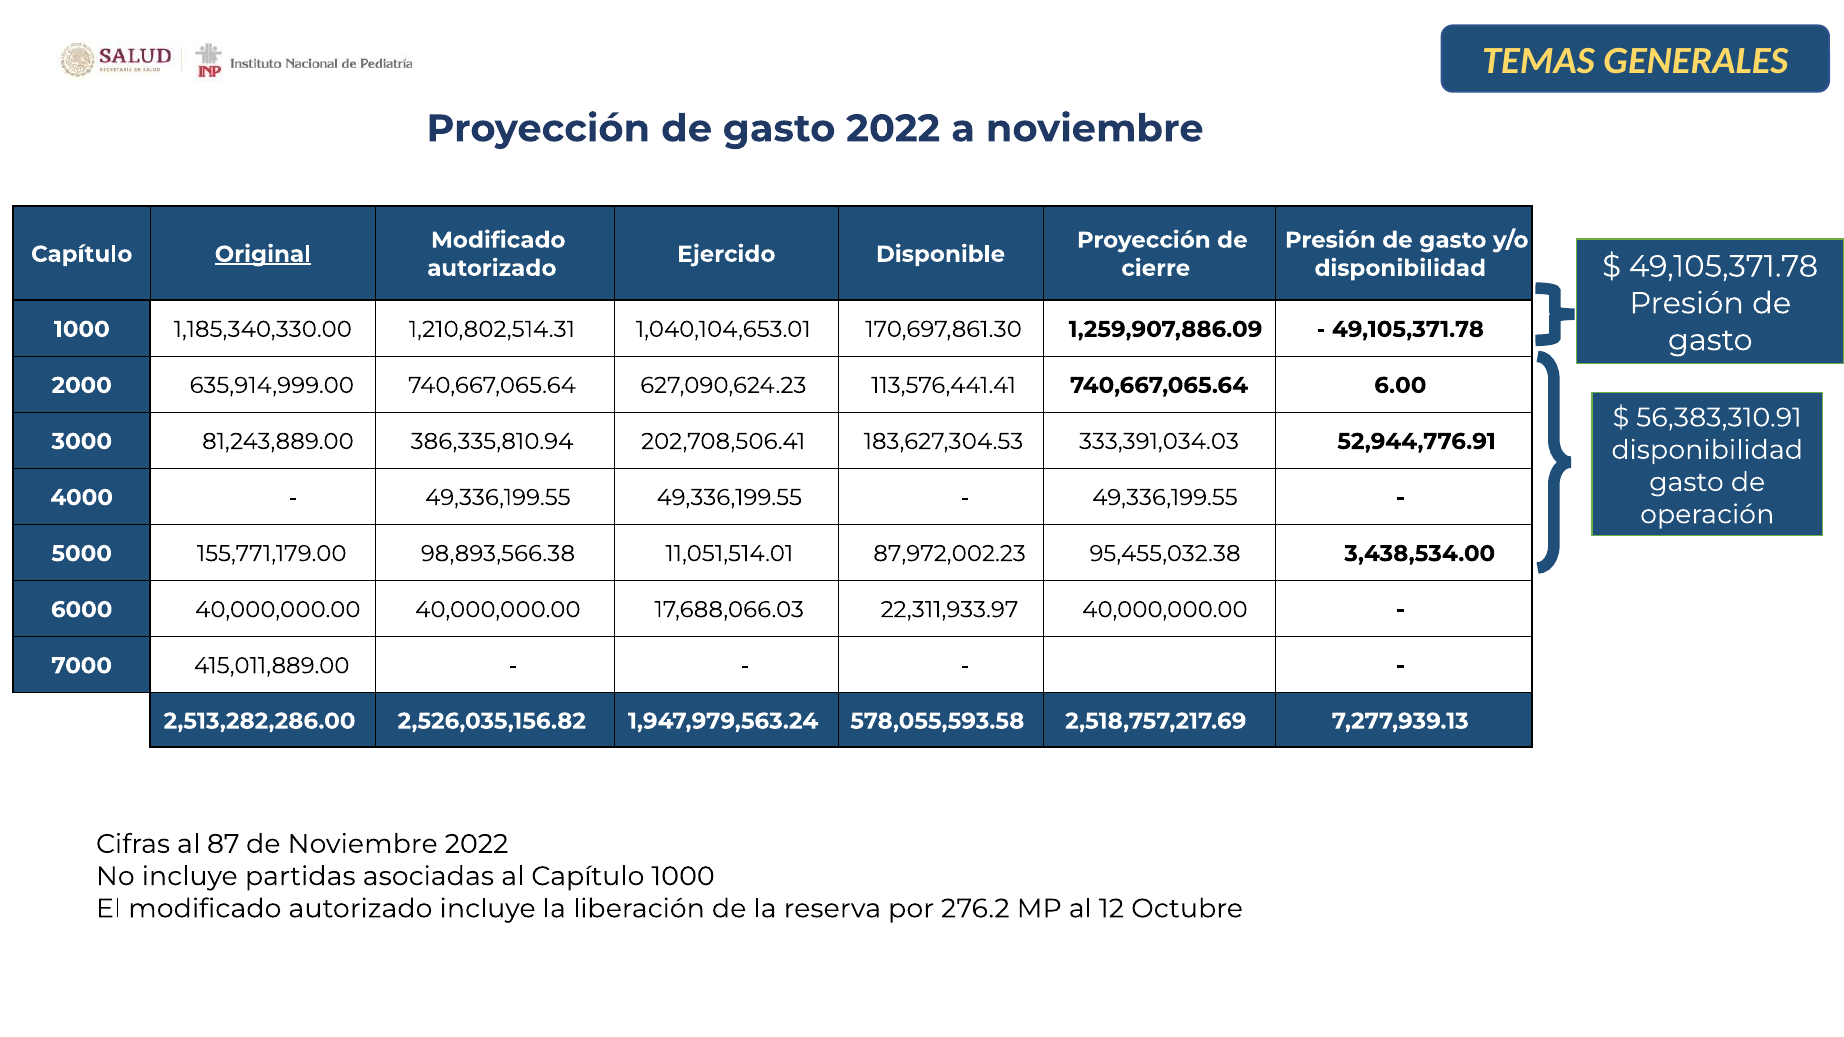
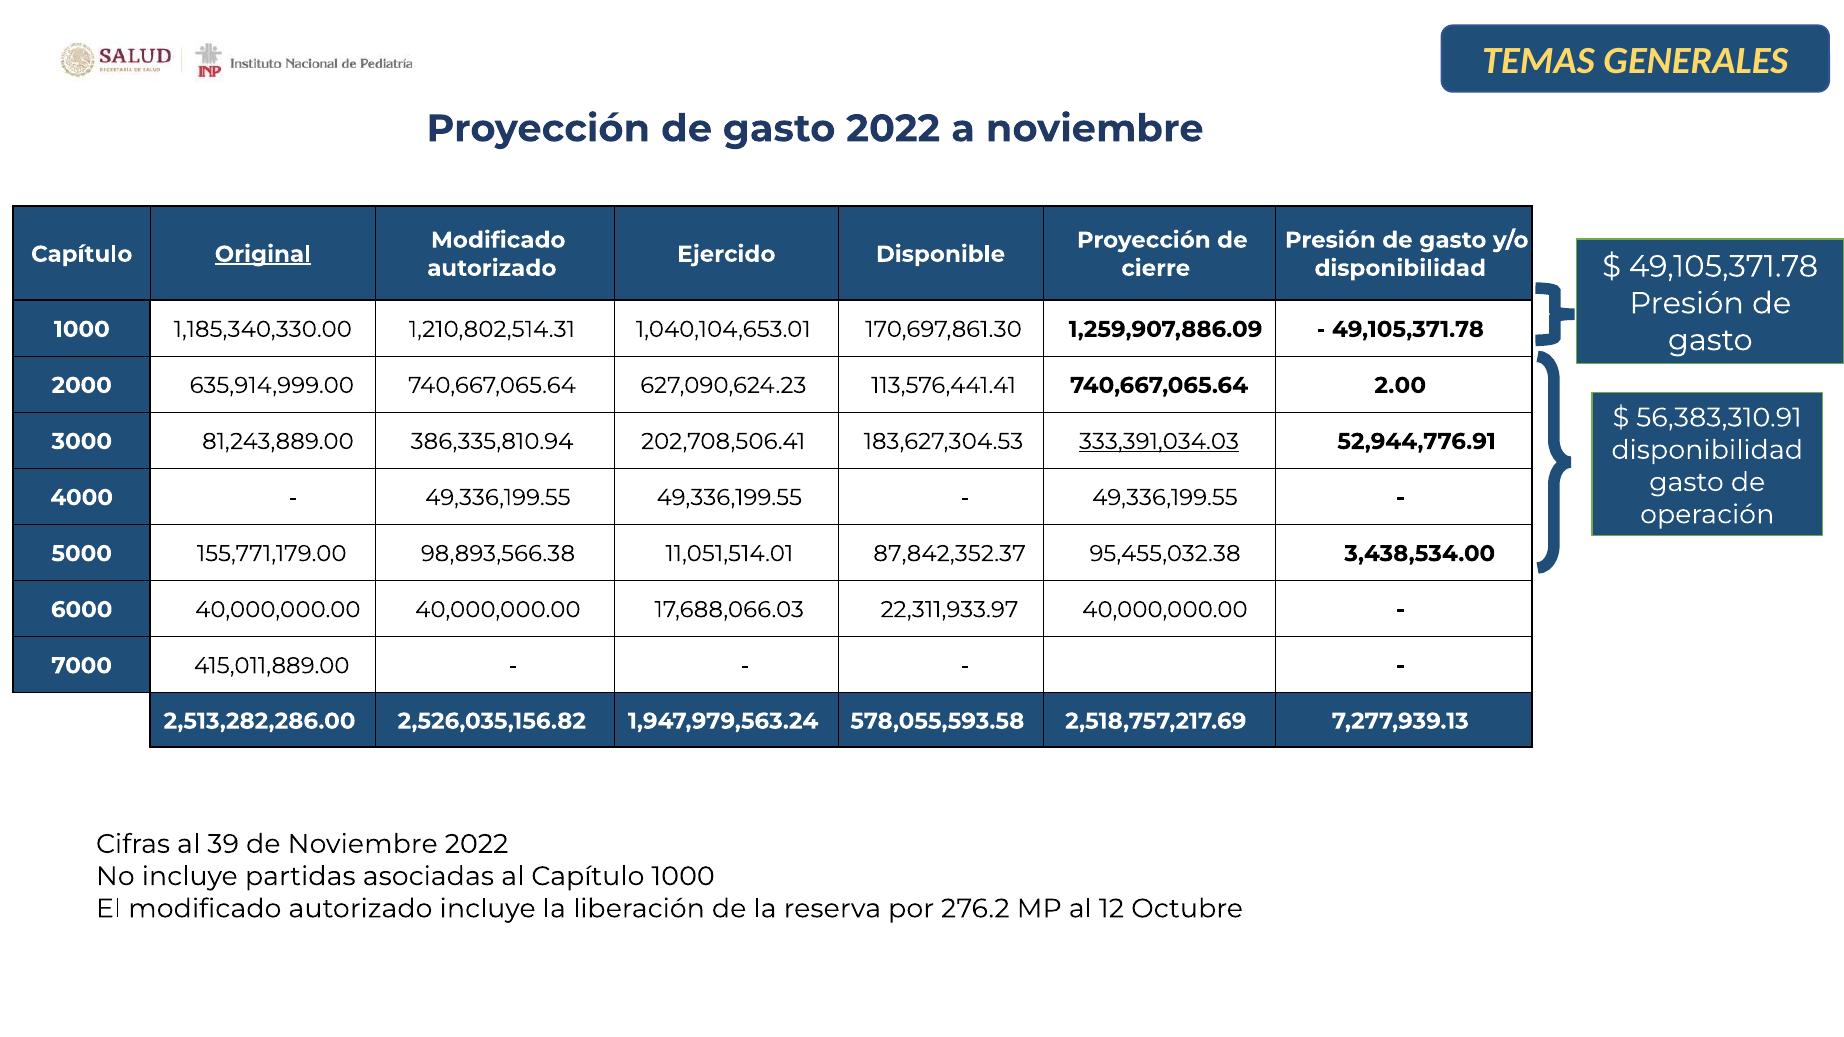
6.00: 6.00 -> 2.00 (1400, 385)
333,391,034.03 underline: none -> present (1159, 442)
87,972,002.23: 87,972,002.23 -> 87,842,352.37 (949, 554)
87: 87 -> 39 (223, 844)
